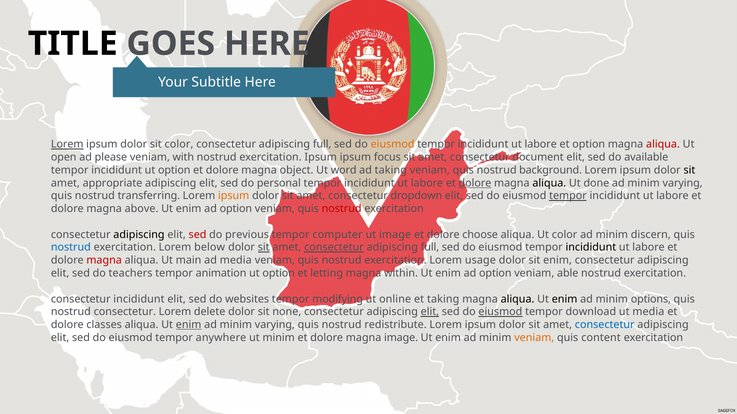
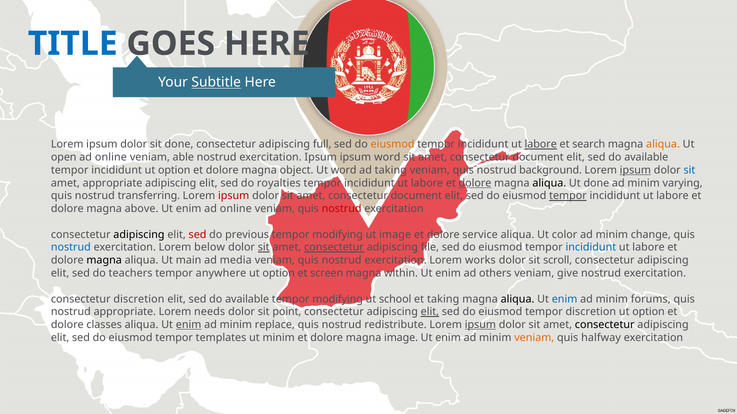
TITLE colour: black -> blue (73, 44)
Subtitle underline: none -> present (216, 82)
Lorem underline: present -> none (67, 145)
sit color: color -> done (179, 145)
labore underline: none -> present (541, 145)
et option: option -> search (589, 145)
aliqua colour: red -> orange (663, 145)
please: please -> online (111, 157)
with: with -> able (183, 157)
ipsum focus: focus -> word (387, 157)
ipsum underline: none -> present (635, 170)
sit colour: black -> blue (689, 170)
personal: personal -> royalties (279, 183)
ipsum colour: orange -> red (234, 196)
dropdown: dropdown -> document (416, 196)
option: option -> online (236, 209)
computer: computer -> modifying (338, 235)
choose: choose -> service (480, 235)
discern: discern -> change (651, 235)
full: full -> file (430, 248)
incididunt colour: black -> blue (591, 248)
magna colour: red -> black (104, 261)
usage: usage -> works (480, 261)
sit enim: enim -> scroll (558, 261)
animation: animation -> anywhere (221, 274)
letting: letting -> screen (327, 274)
option: option -> others (495, 274)
able: able -> give (568, 274)
consectetur incididunt: incididunt -> discretion (139, 299)
websites: websites -> available (247, 299)
online: online -> school (395, 299)
enim colour: black -> blue (565, 299)
options: options -> forums (651, 299)
nostrud consectetur: consectetur -> appropriate (125, 312)
delete: delete -> needs (210, 312)
none: none -> point (287, 312)
eiusmod underline: present -> none (500, 312)
tempor download: download -> discretion (591, 312)
media: media -> option (649, 312)
varying: varying -> replace (275, 325)
ipsum underline: none -> present (480, 325)
consectetur colour: blue -> black (605, 325)
anywhere: anywhere -> templates (221, 338)
content: content -> halfway (601, 338)
